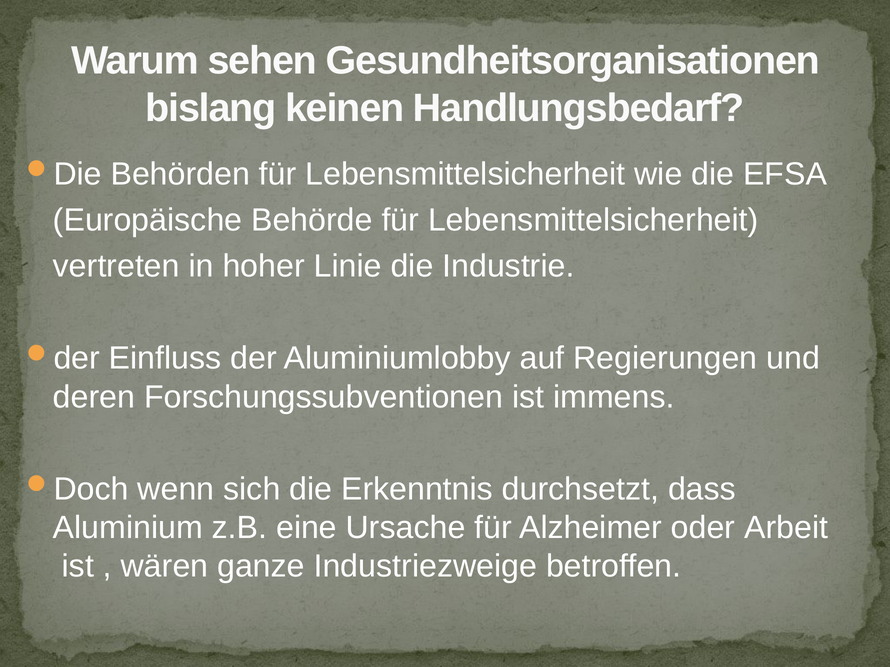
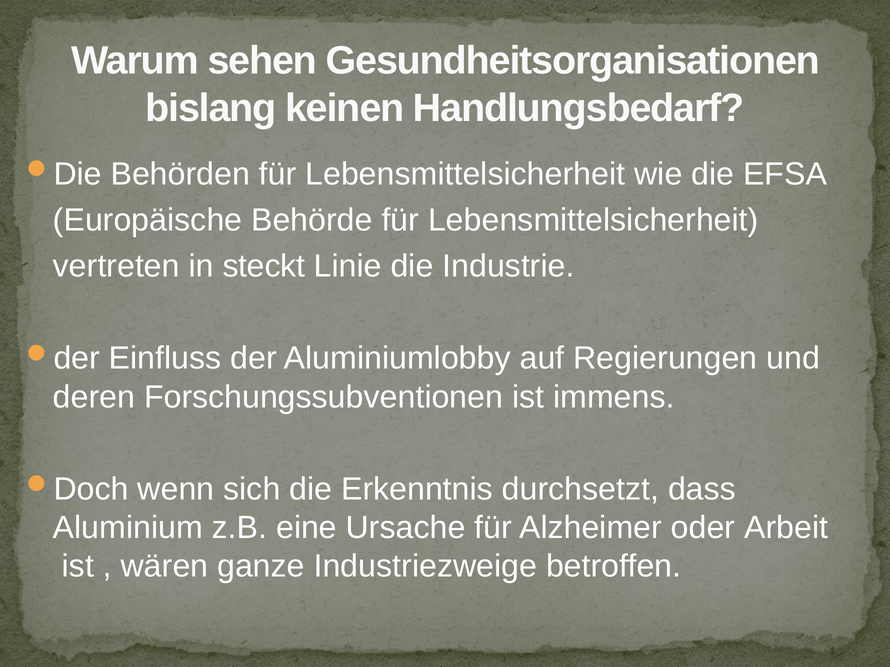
hoher: hoher -> steckt (264, 266)
